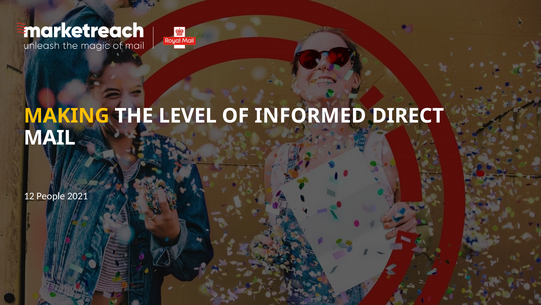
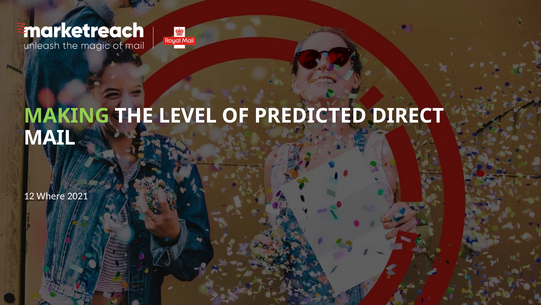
MAKING colour: yellow -> light green (67, 116)
INFORMED: INFORMED -> PREDICTED (310, 116)
People: People -> Where (51, 196)
